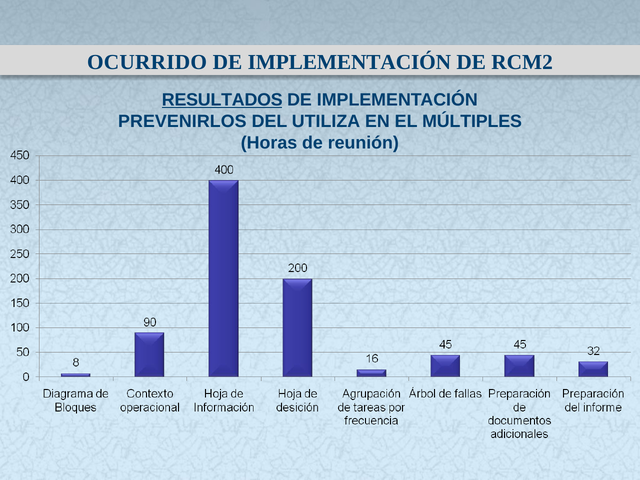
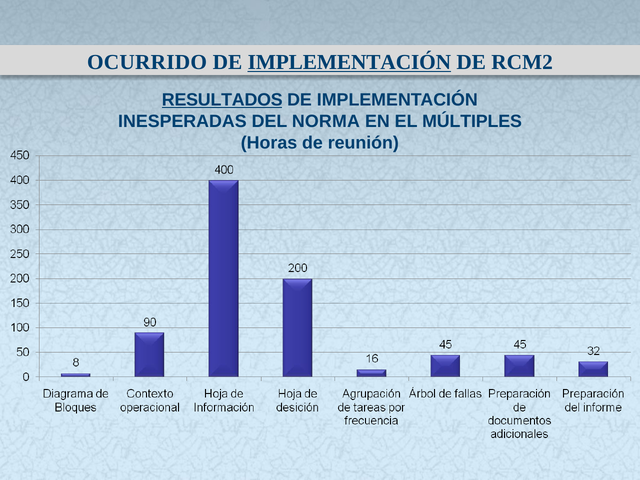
IMPLEMENTACIÓN underline: none -> present (349, 62)
PREVENIRLOS: PREVENIRLOS -> INESPERADAS (182, 121)
UTILIZA: UTILIZA -> NORMA (326, 121)
